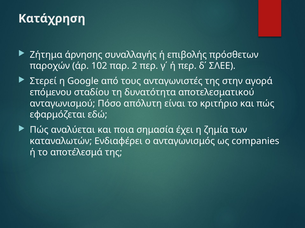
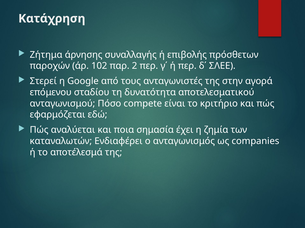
απόλυτη: απόλυτη -> compete (143, 104)
